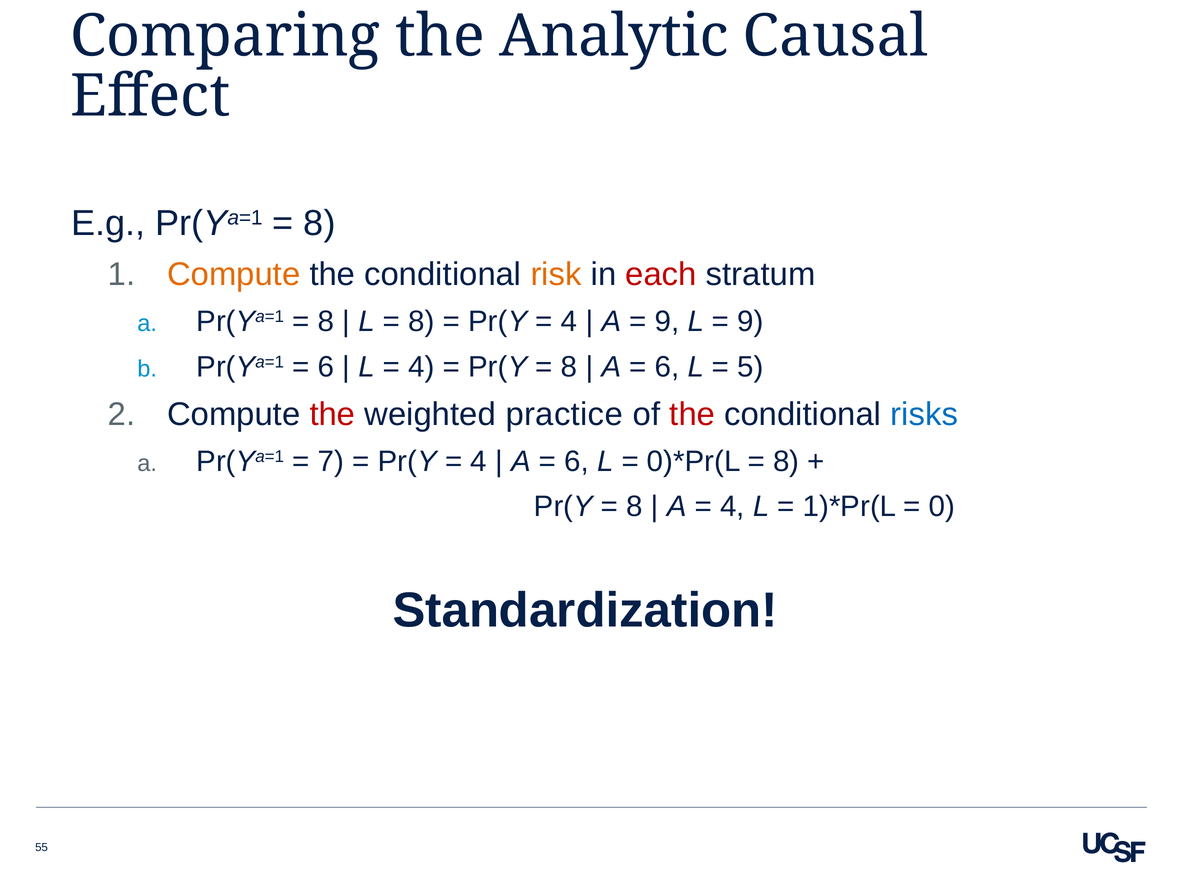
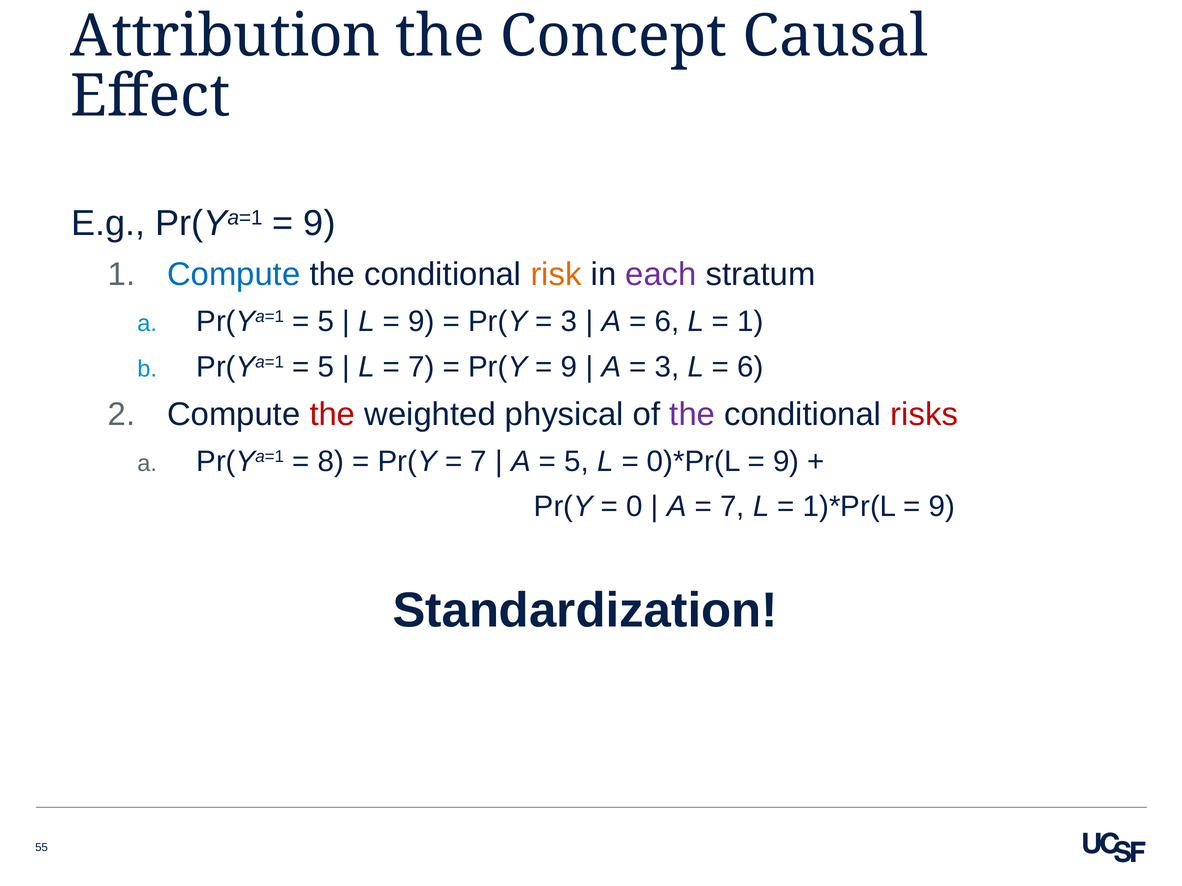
Comparing: Comparing -> Attribution (225, 36)
Analytic: Analytic -> Concept (614, 36)
8: 8 -> 9 (320, 224)
Compute colour: orange -> blue (234, 275)
each colour: red -> purple (661, 275)
8: 8 -> 5 (326, 322)
8: 8 -> 9 (421, 322)
4: 4 -> 3 (569, 322)
9: 9 -> 6 (667, 322)
9: 9 -> 1 (750, 322)
6: 6 -> 5 (326, 367)
4: 4 -> 7 (421, 367)
8: 8 -> 9 (569, 367)
6: 6 -> 3 (667, 367)
5: 5 -> 6 (750, 367)
practice: practice -> physical (564, 415)
the colour: red -> purple (692, 415)
risks colour: blue -> red (924, 415)
7: 7 -> 8 (331, 462)
4: 4 -> 7 (479, 462)
6: 6 -> 5 (576, 462)
8: 8 -> 9 (786, 462)
8: 8 -> 0 (634, 507)
4: 4 -> 7 (732, 507)
0: 0 -> 9 (942, 507)
